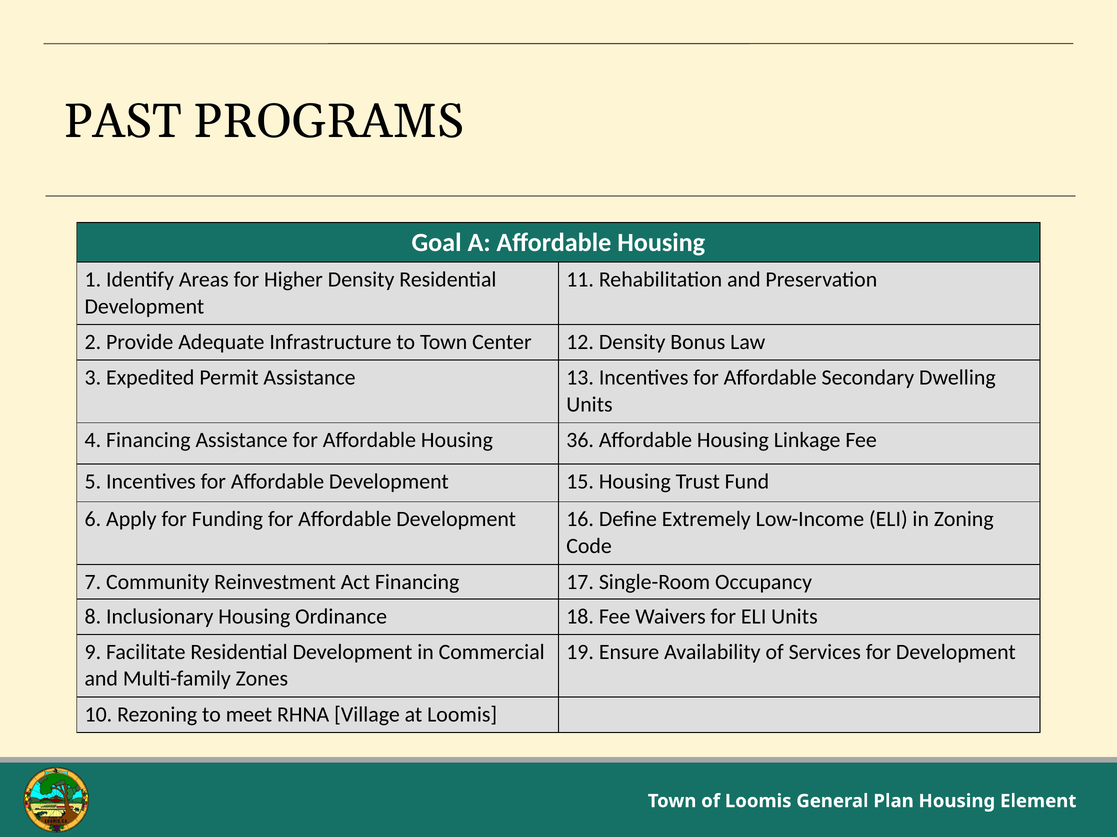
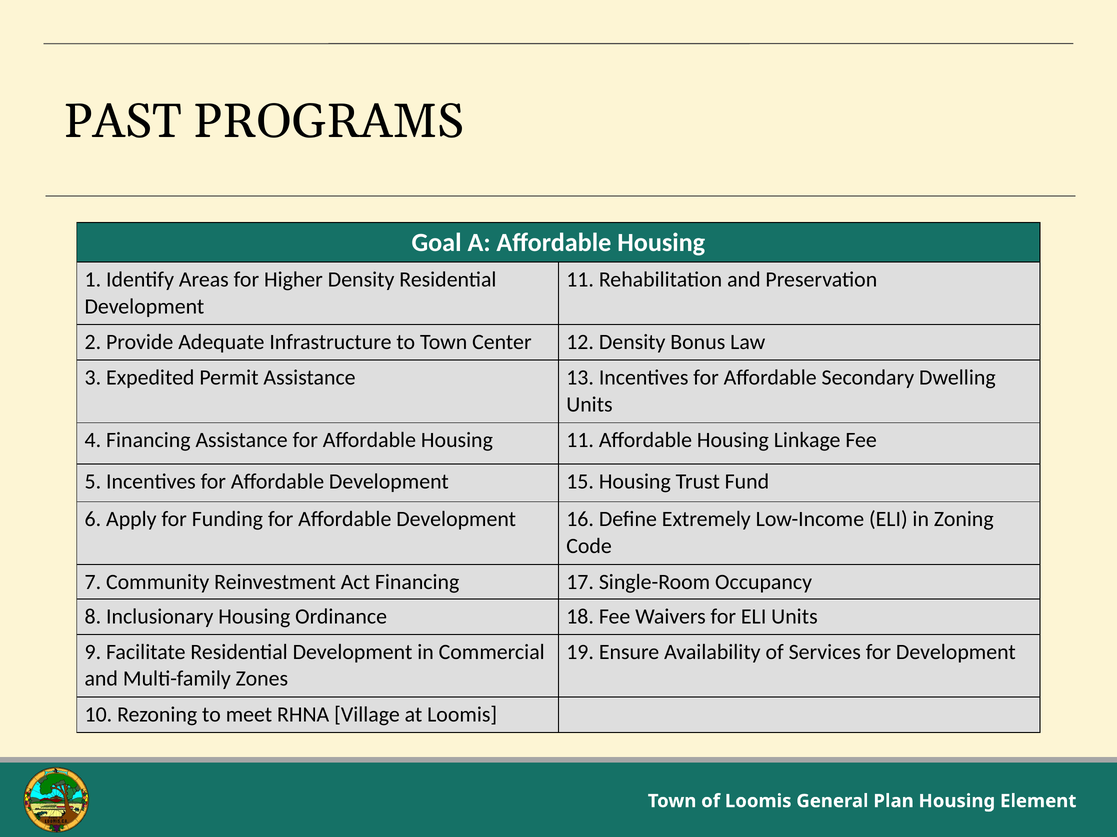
Housing 36: 36 -> 11 (580, 441)
